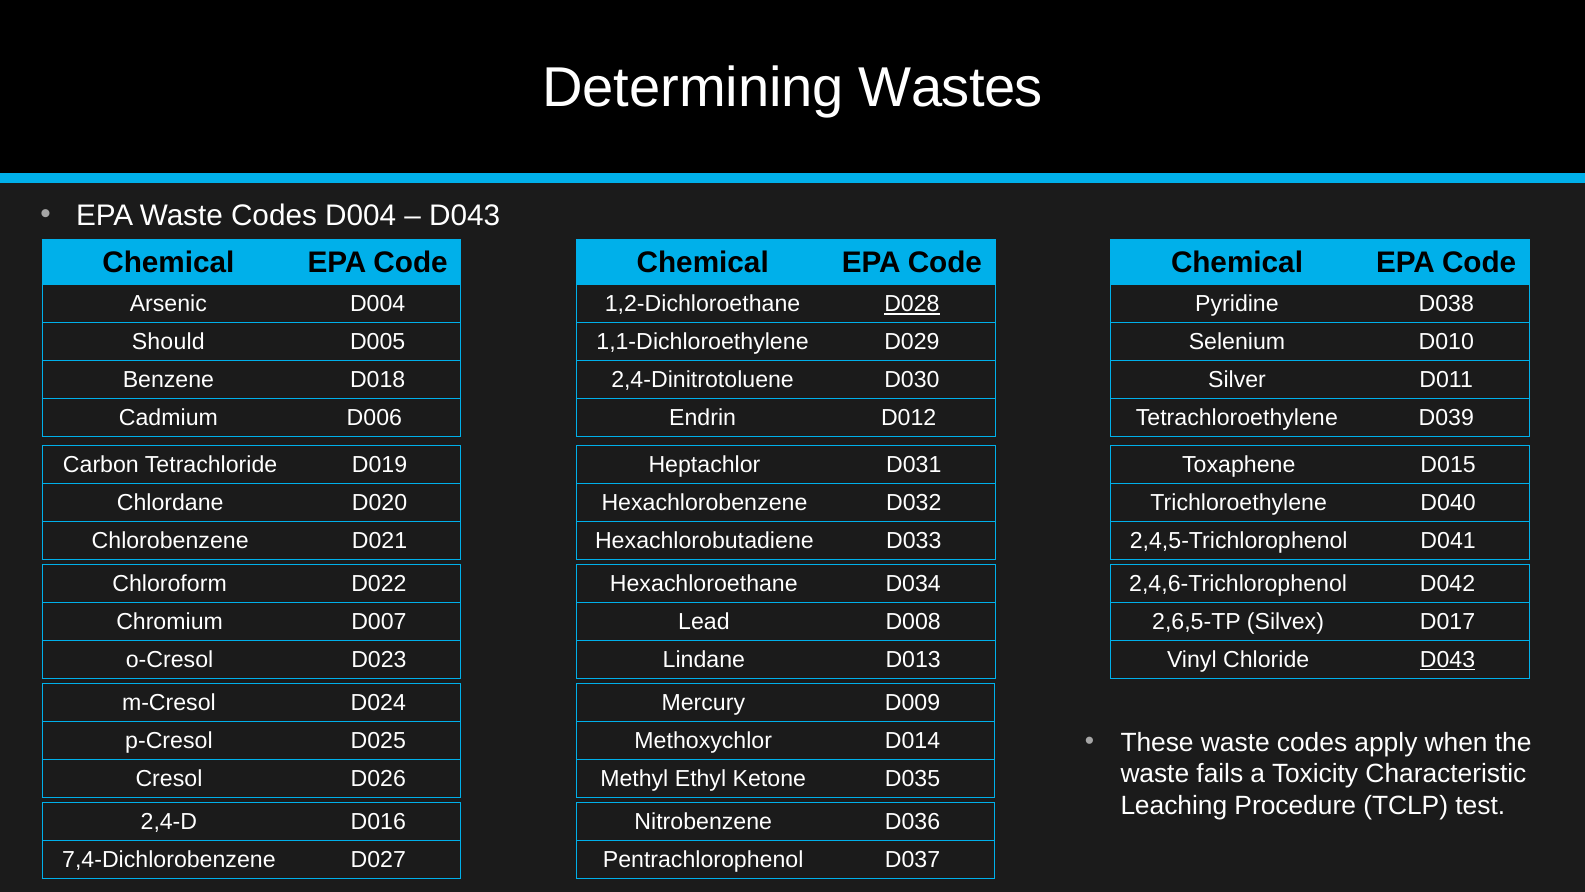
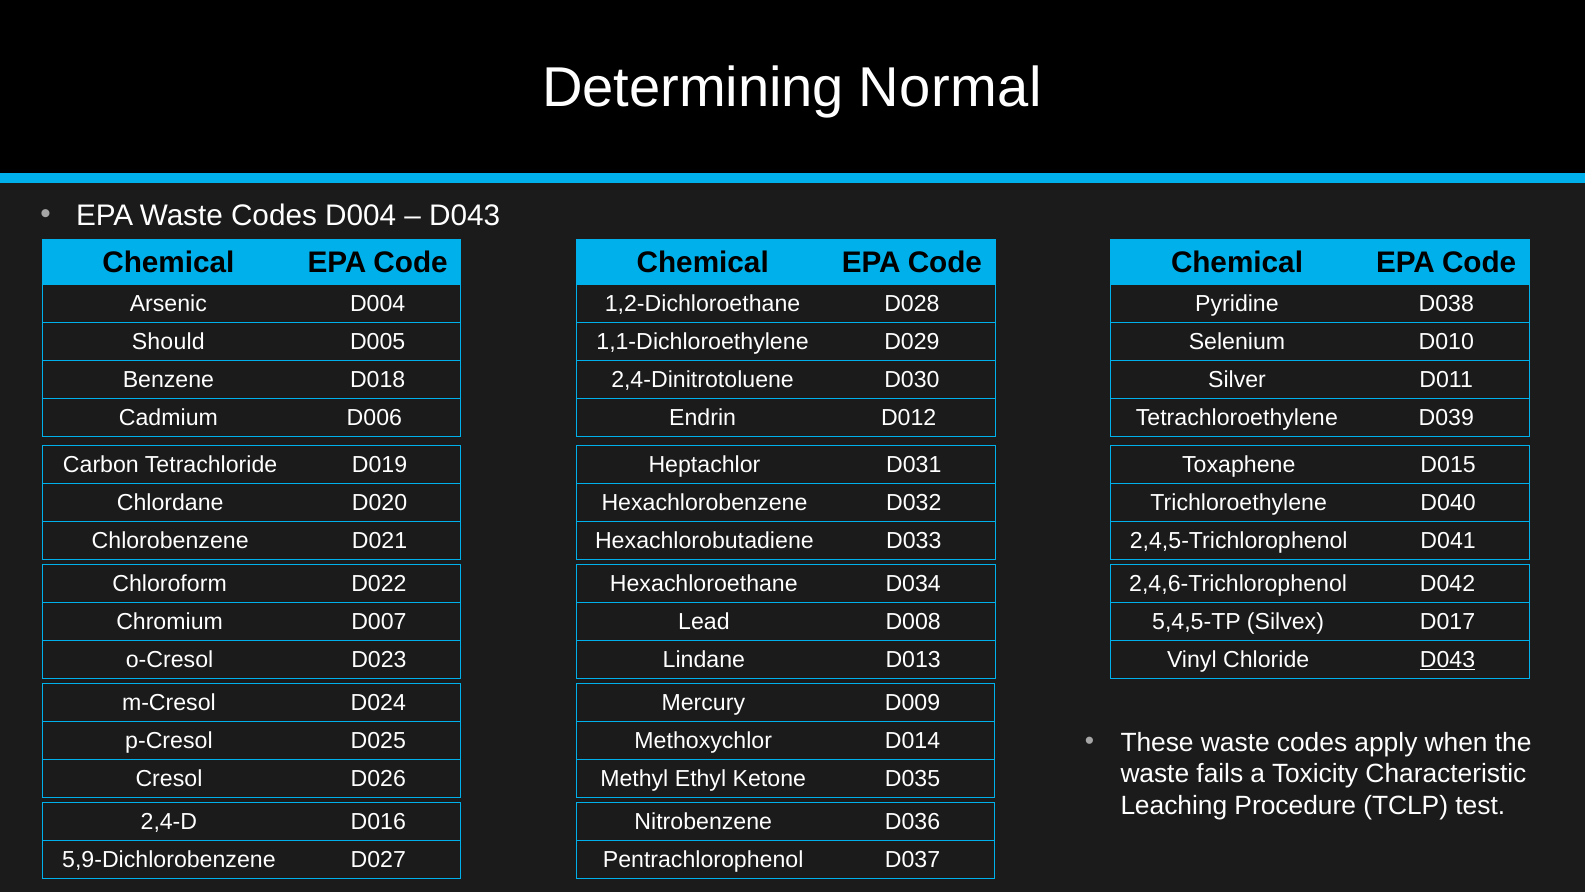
Wastes: Wastes -> Normal (950, 87)
D028 underline: present -> none (912, 304)
2,6,5-TP: 2,6,5-TP -> 5,4,5-TP (1196, 621)
7,4-Dichlorobenzene: 7,4-Dichlorobenzene -> 5,9-Dichlorobenzene (169, 859)
